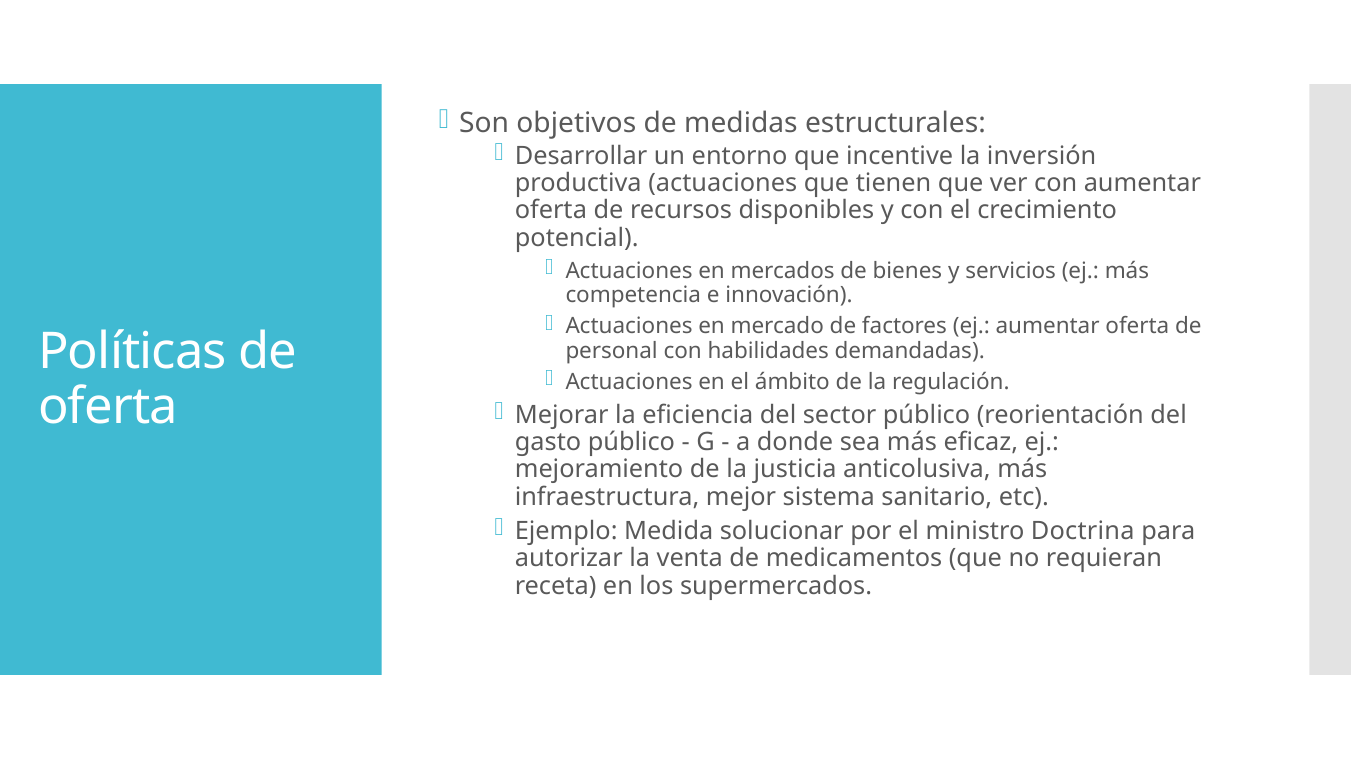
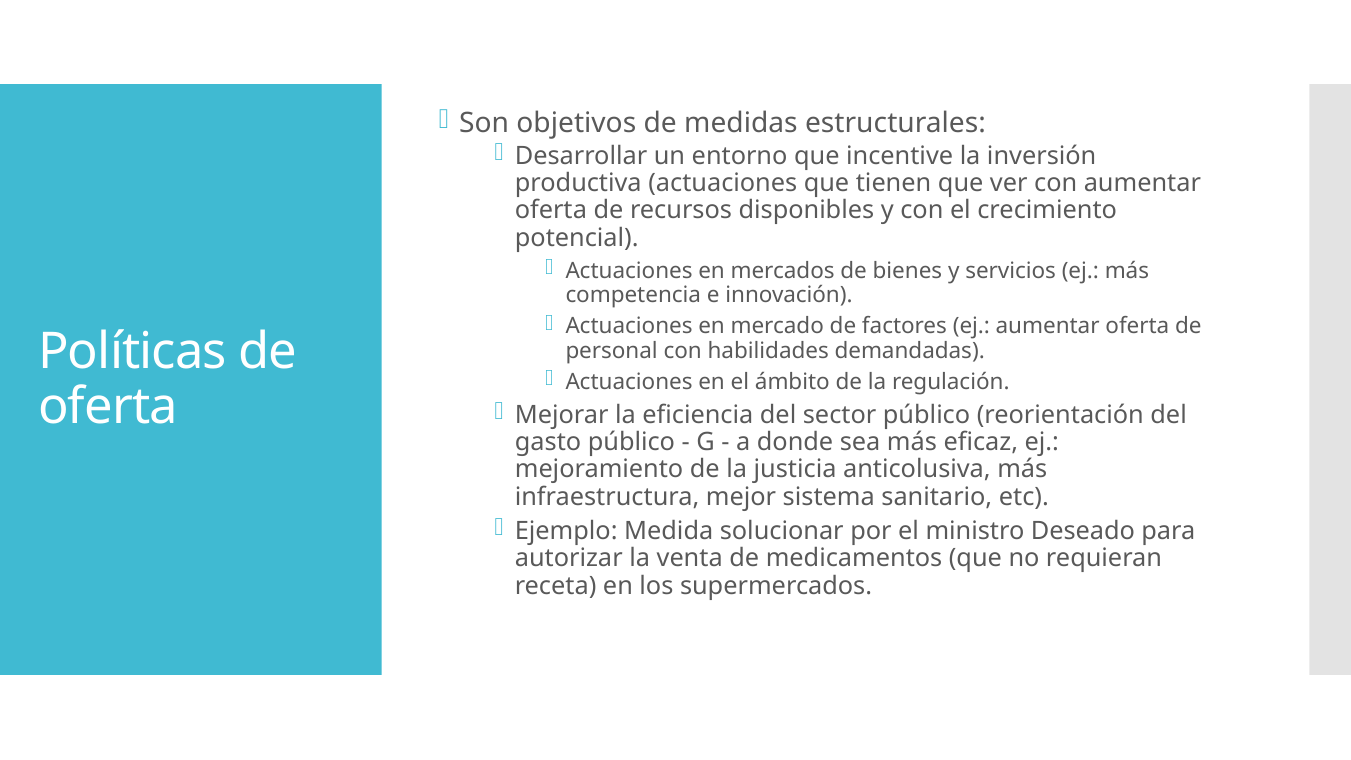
Doctrina: Doctrina -> Deseado (1083, 531)
